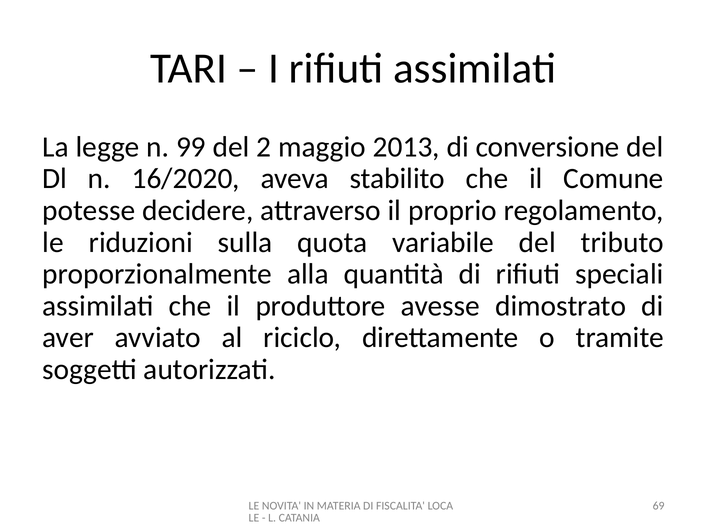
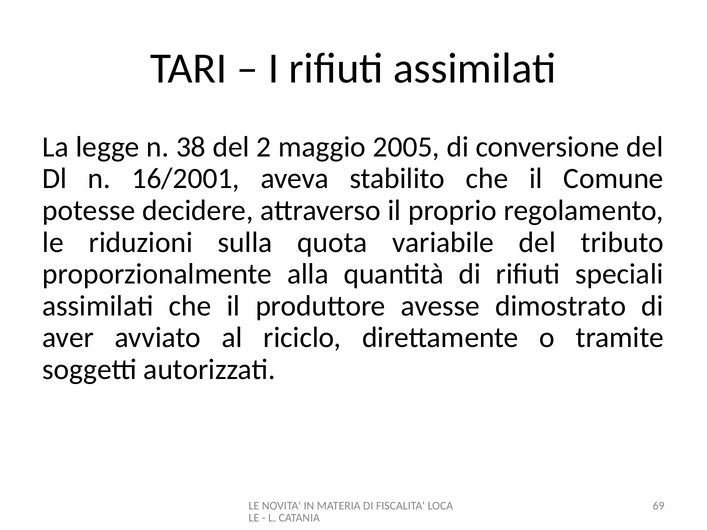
99: 99 -> 38 (191, 147)
2013: 2013 -> 2005 (406, 147)
16/2020: 16/2020 -> 16/2001 (186, 179)
